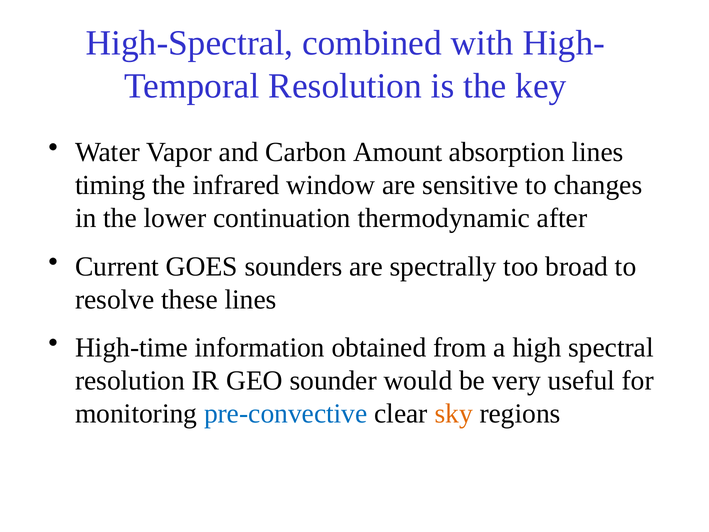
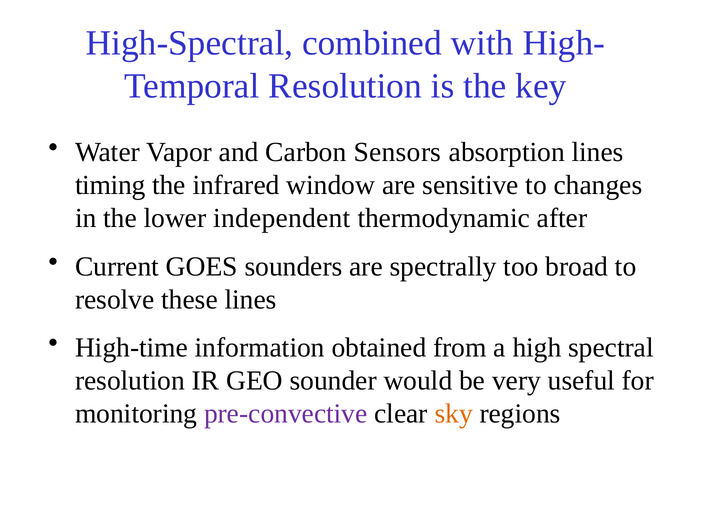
Amount: Amount -> Sensors (397, 152)
continuation: continuation -> independent (282, 218)
pre-convective colour: blue -> purple (286, 414)
